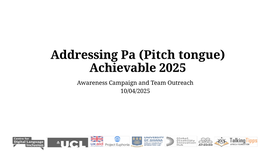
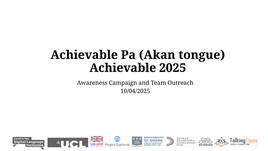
Addressing: Addressing -> Achievable (84, 55)
Pitch: Pitch -> Akan (157, 55)
